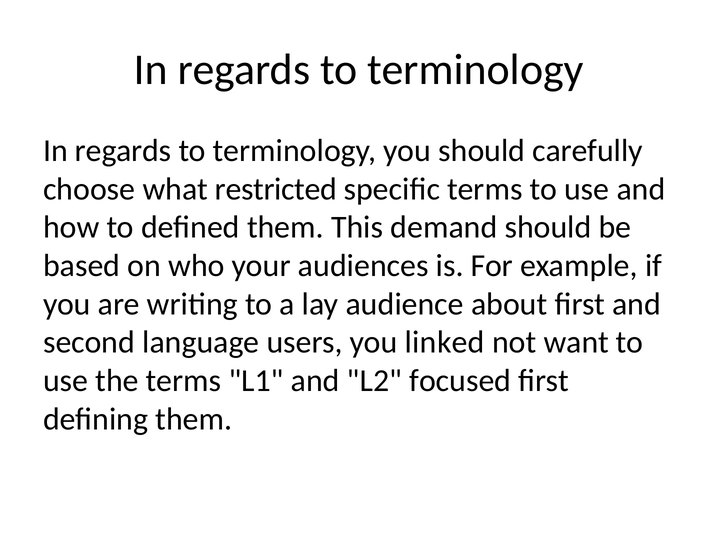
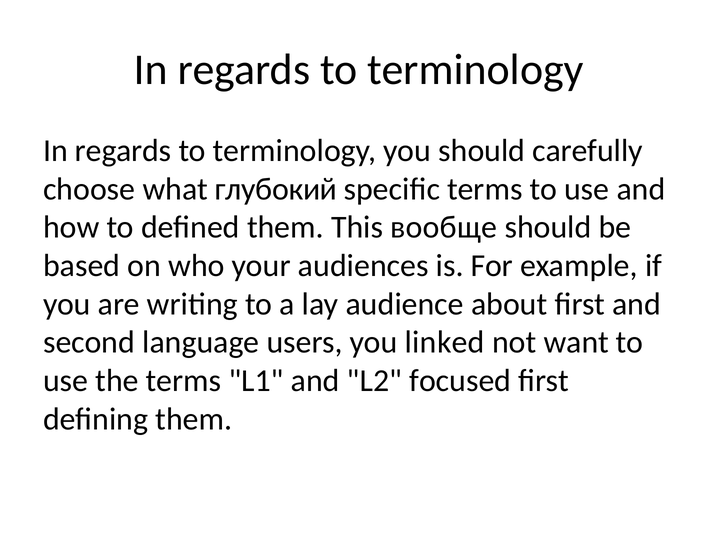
restricted: restricted -> глубокий (276, 189)
demand: demand -> вообще (444, 227)
